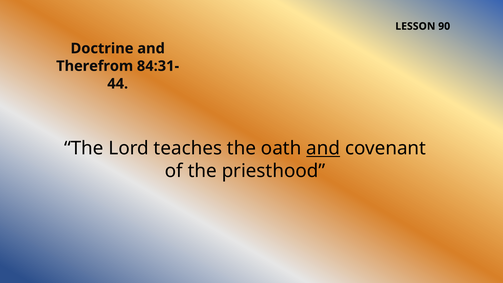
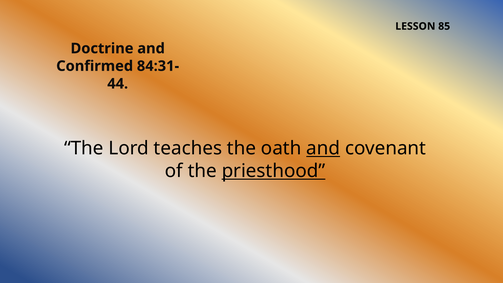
90: 90 -> 85 (444, 26)
Therefrom: Therefrom -> Confirmed (95, 66)
priesthood underline: none -> present (273, 171)
